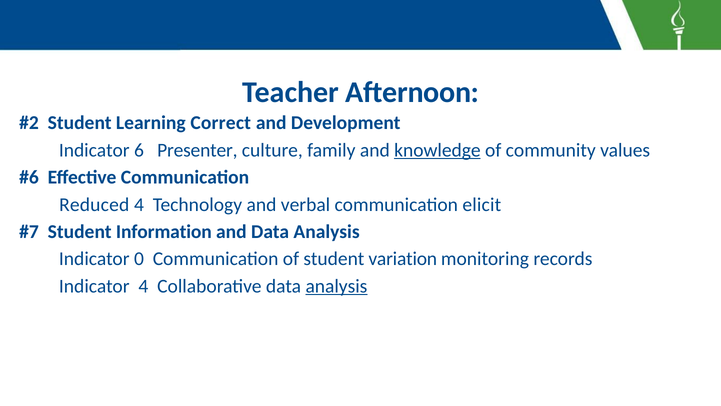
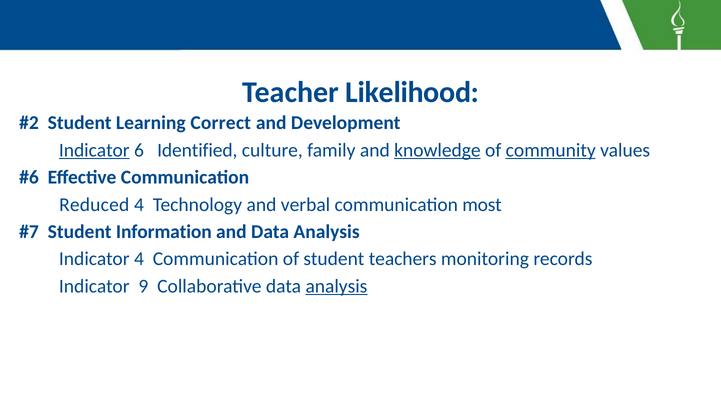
Afternoon: Afternoon -> Likelihood (412, 92)
Indicator underline: none -> present (94, 150)
Presenter: Presenter -> Identified (197, 150)
community underline: none -> present (551, 150)
elicit: elicit -> most (482, 204)
Indicator 0: 0 -> 4 (139, 259)
variation: variation -> teachers (403, 259)
Indicator 4: 4 -> 9 (143, 286)
